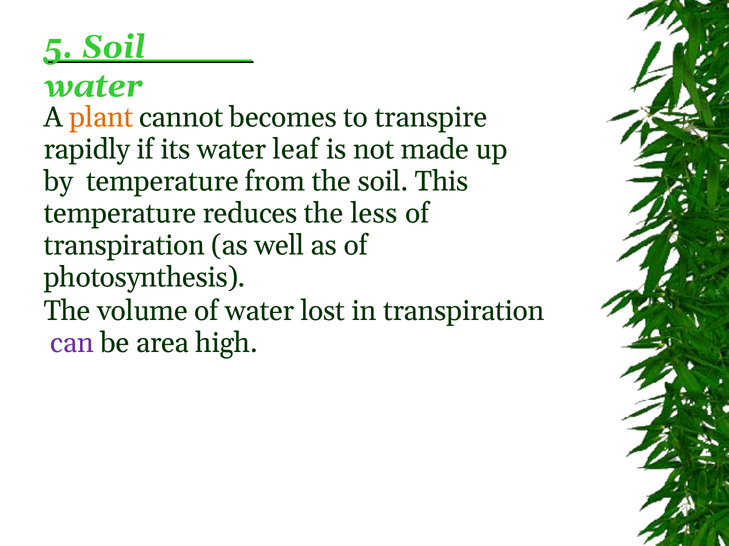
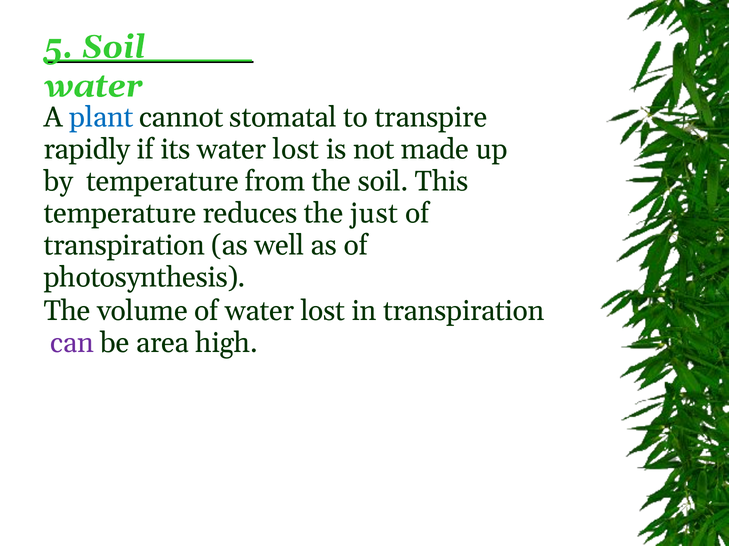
plant colour: orange -> blue (101, 118)
becomes: becomes -> stomatal (283, 118)
its water leaf: leaf -> lost (296, 150)
less: less -> just (374, 214)
